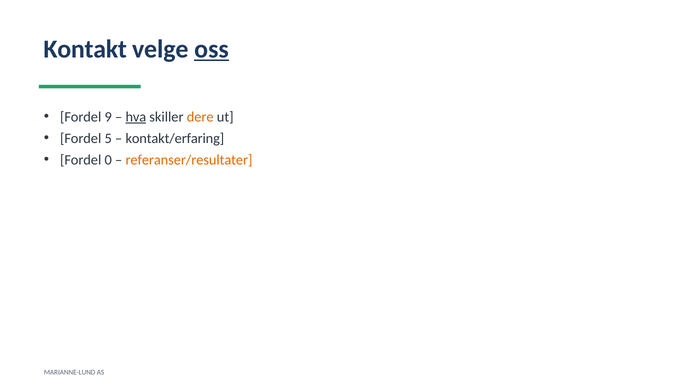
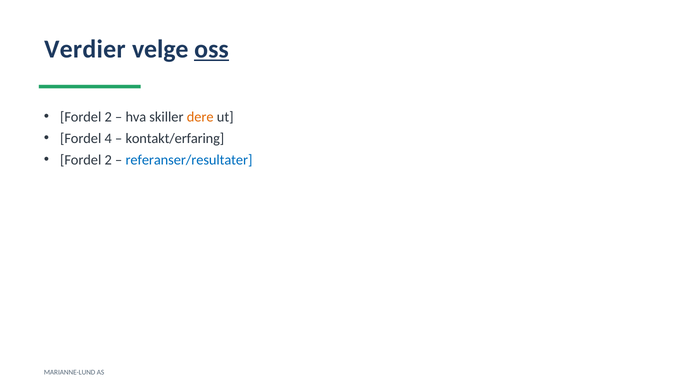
Kontakt: Kontakt -> Verdier (85, 49)
9: 9 -> 2 (108, 117)
hva underline: present -> none (136, 117)
5: 5 -> 4 (108, 138)
0: 0 -> 2 (108, 160)
referanser/resultater colour: orange -> blue (189, 160)
